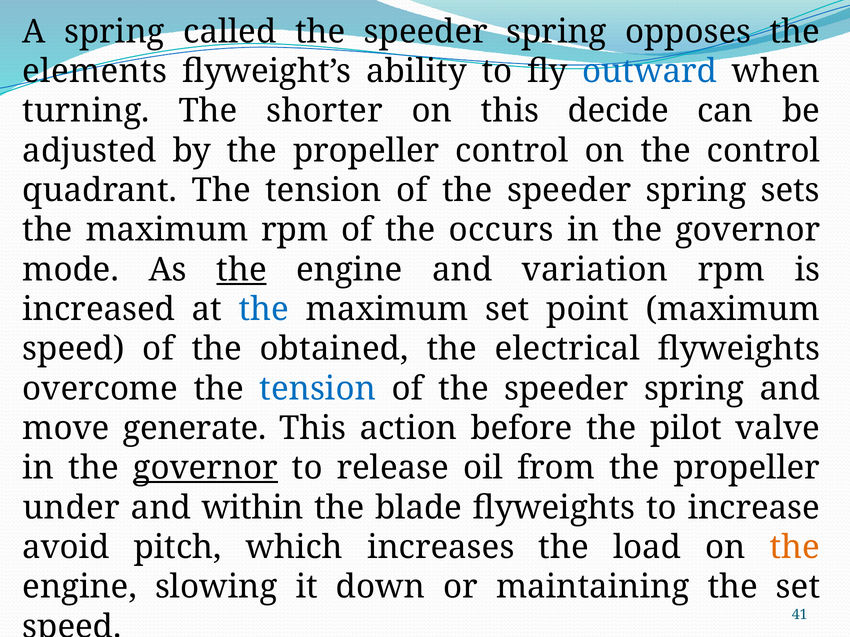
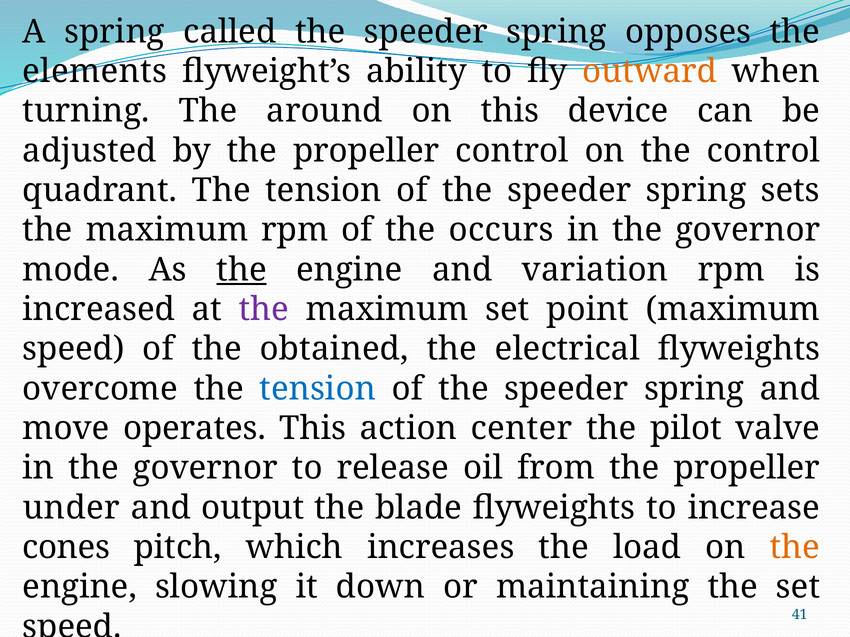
outward colour: blue -> orange (650, 71)
shorter: shorter -> around (325, 111)
decide: decide -> device (618, 111)
the colour: blue -> purple (264, 310)
generate: generate -> operates (195, 429)
before: before -> center (521, 429)
governor underline: present -> none (205, 468)
within: within -> output (253, 508)
avoid: avoid -> cones (66, 548)
